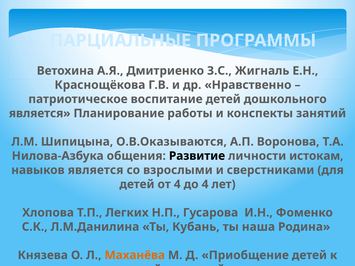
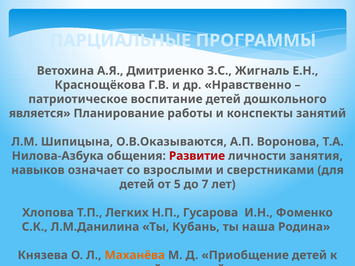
Развитие colour: black -> red (197, 156)
личности истокам: истокам -> занятия (316, 156)
навыков является: является -> означает (96, 170)
от 4: 4 -> 5 (177, 184)
до 4: 4 -> 7 (205, 184)
